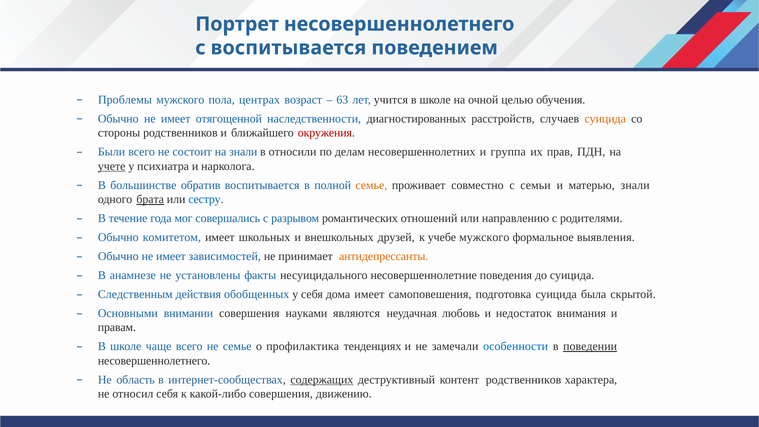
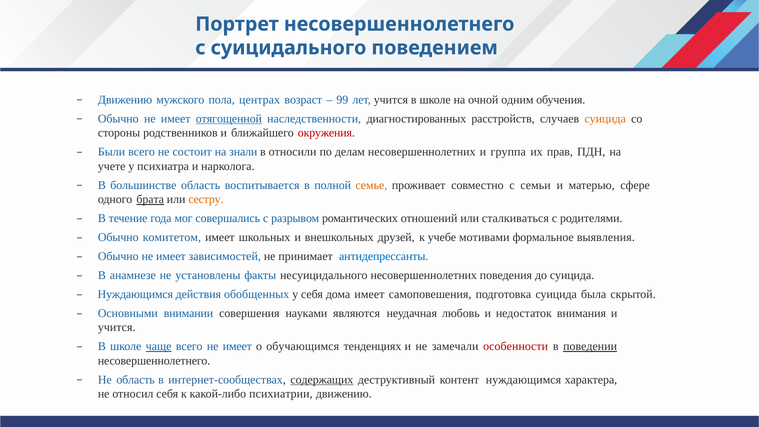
с воспитывается: воспитывается -> суицидального (288, 48)
Проблемы: Проблемы -> Движению (125, 100)
63: 63 -> 99 (342, 100)
целью: целью -> одним (517, 100)
отягощенной underline: none -> present (229, 119)
учете underline: present -> none (112, 166)
большинстве обратив: обратив -> область (201, 185)
матерью знали: знали -> сфере (635, 185)
сестру colour: blue -> orange (206, 199)
направлению: направлению -> сталкиваться (515, 218)
учебе мужского: мужского -> мотивами (484, 237)
антидепрессанты colour: orange -> blue (384, 256)
несуицидального несовершеннолетние: несовершеннолетние -> несовершеннолетних (424, 275)
Следственным: Следственным -> Нуждающимся (135, 294)
правам: правам -> учится (117, 327)
чаще underline: none -> present (159, 346)
всего не семье: семье -> имеет (237, 346)
профилактика: профилактика -> обучающимся (303, 346)
особенности colour: blue -> red (516, 346)
контент родственников: родственников -> нуждающимся (523, 380)
какой-либо совершения: совершения -> психиатрии (281, 394)
